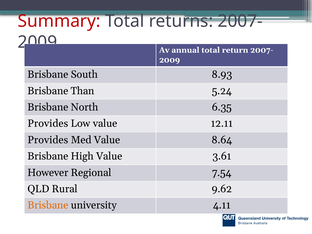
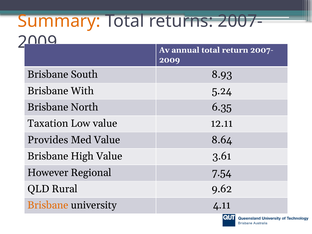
Summary colour: red -> orange (59, 21)
Than: Than -> With (82, 91)
Provides: Provides -> Taxation (48, 124)
